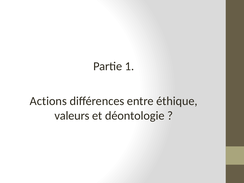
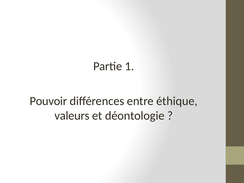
Actions: Actions -> Pouvoir (48, 101)
